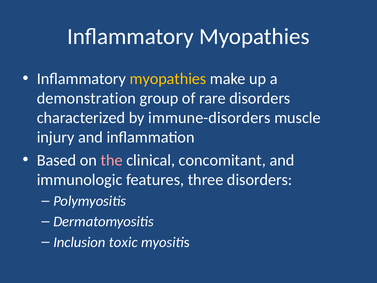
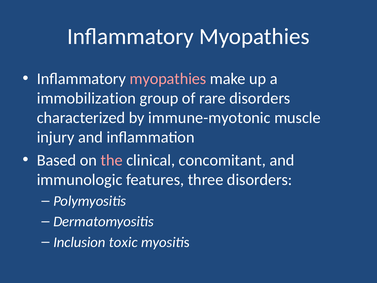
myopathies colour: yellow -> pink (168, 79)
demonstration: demonstration -> immobilization (86, 98)
immune-disorders: immune-disorders -> immune-myotonic (209, 118)
